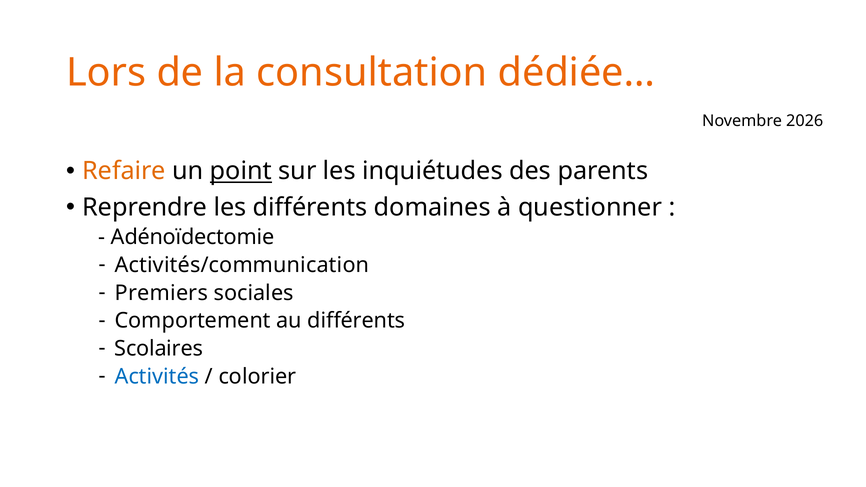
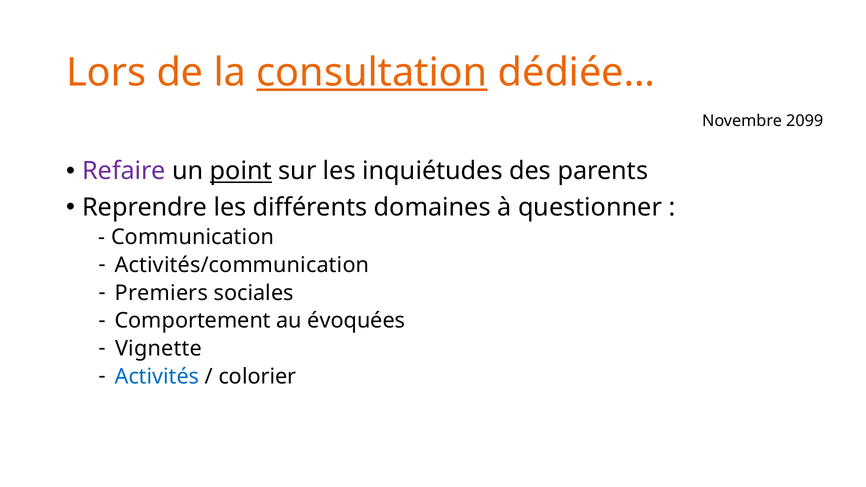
consultation underline: none -> present (372, 73)
2026: 2026 -> 2099 (805, 121)
Refaire colour: orange -> purple (124, 171)
Adénoïdectomie: Adénoïdectomie -> Communication (193, 237)
au différents: différents -> évoquées (356, 321)
Scolaires: Scolaires -> Vignette (158, 349)
